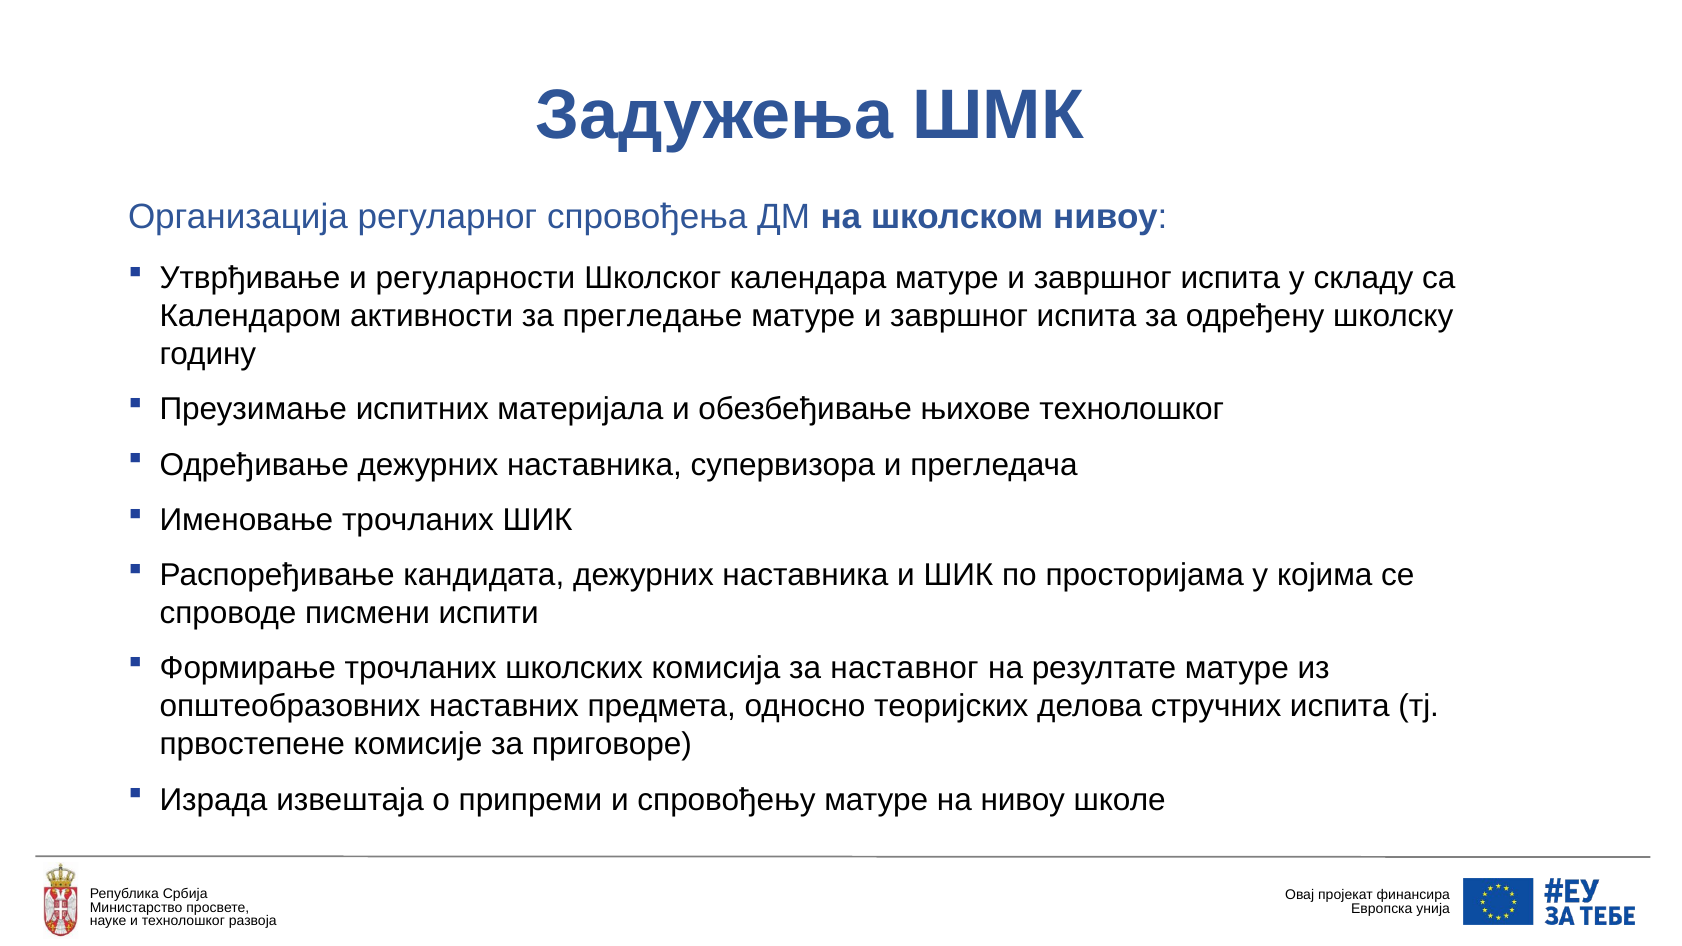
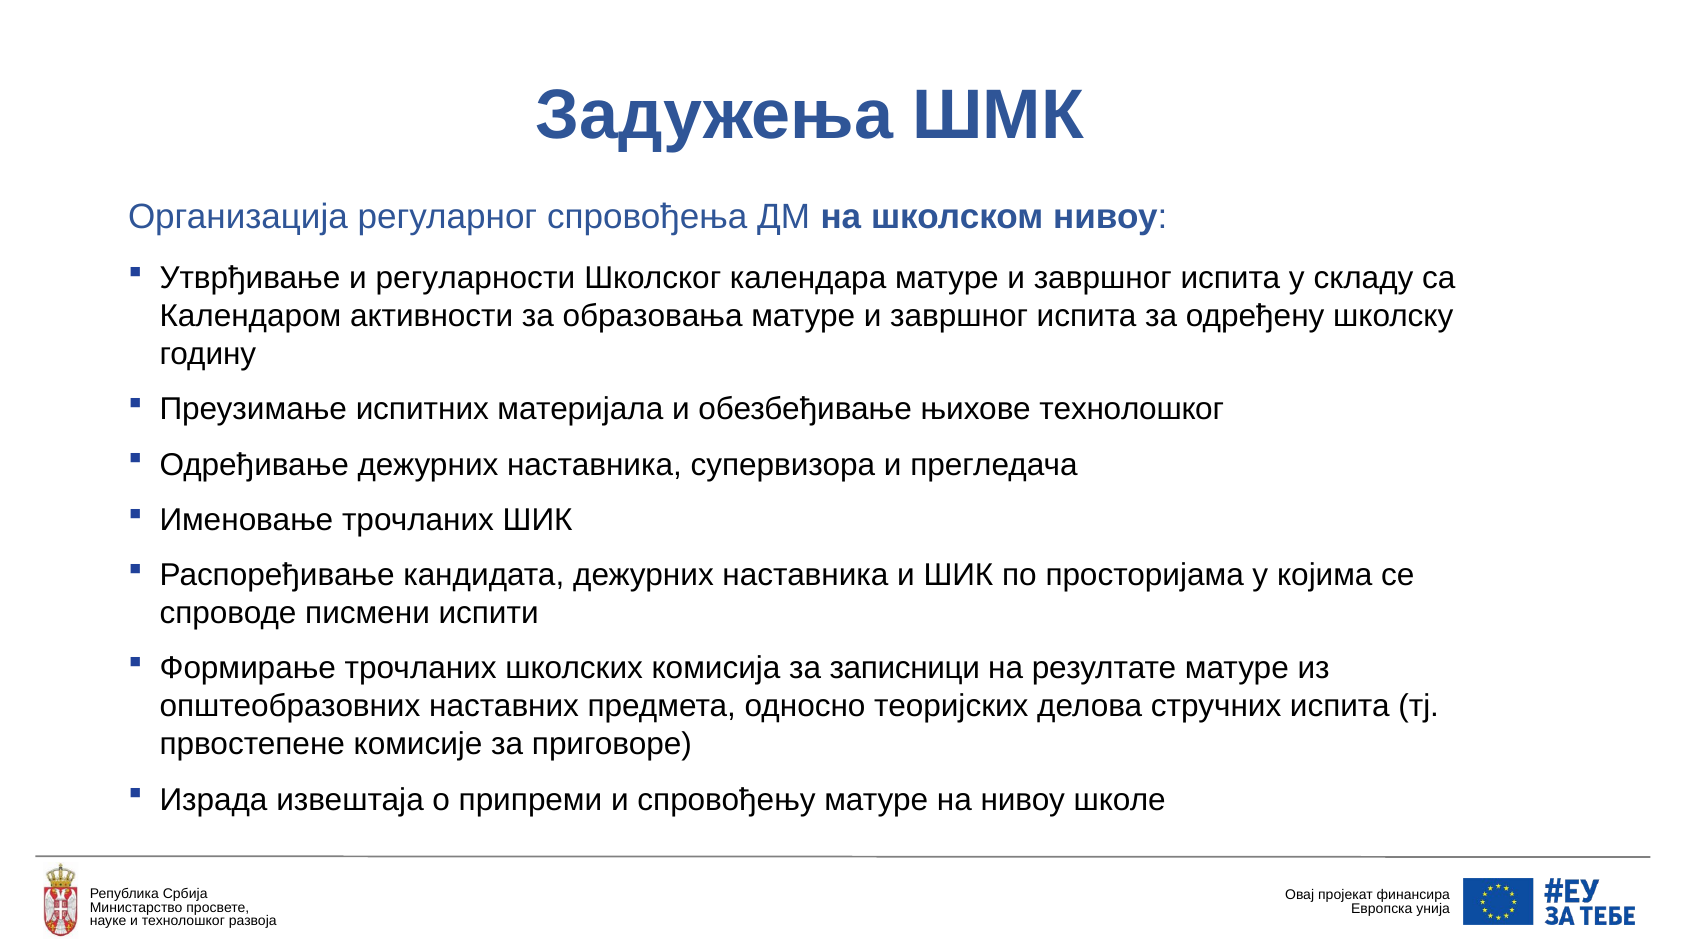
прегледање: прегледање -> образовања (653, 316)
наставног: наставног -> записници (905, 669)
